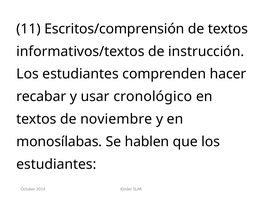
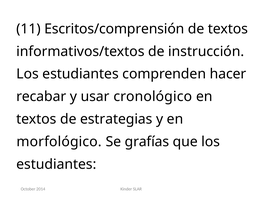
noviembre: noviembre -> estrategias (116, 119)
monosílabas: monosílabas -> morfológico (59, 142)
hablen: hablen -> grafías (147, 142)
